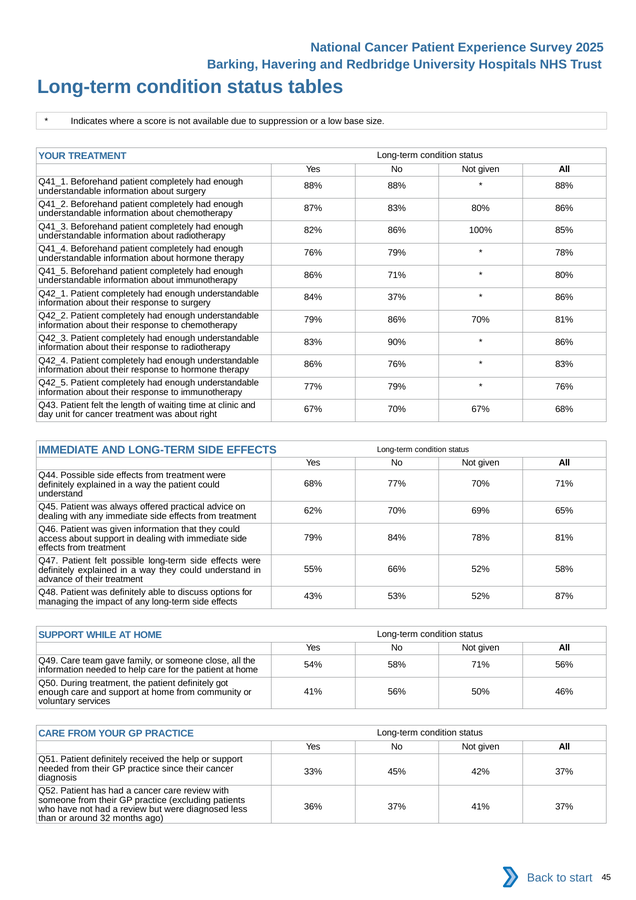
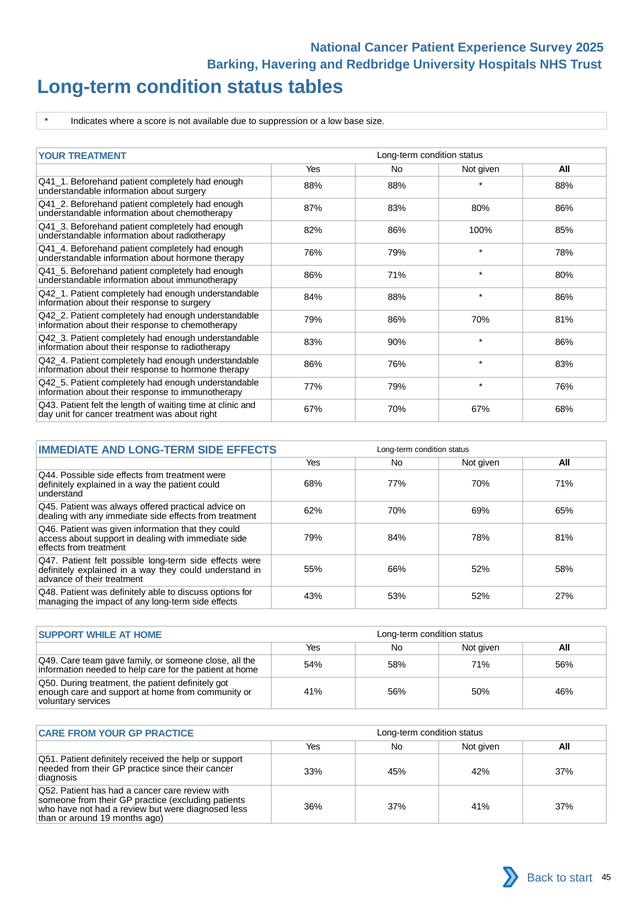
84% 37%: 37% -> 88% (397, 297)
52% 87%: 87% -> 27% (564, 596)
32: 32 -> 19 (105, 819)
